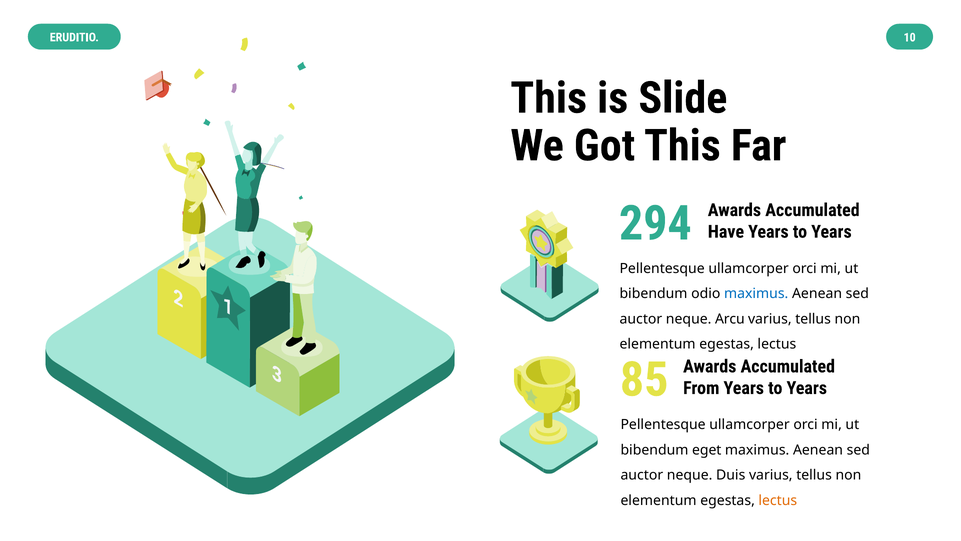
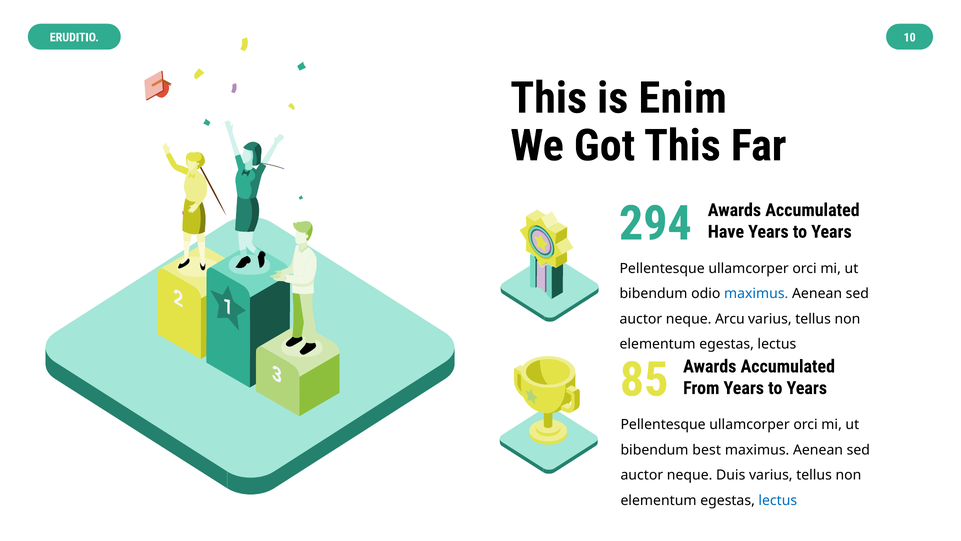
Slide: Slide -> Enim (683, 98)
eget: eget -> best (707, 450)
lectus colour: orange -> blue (778, 500)
